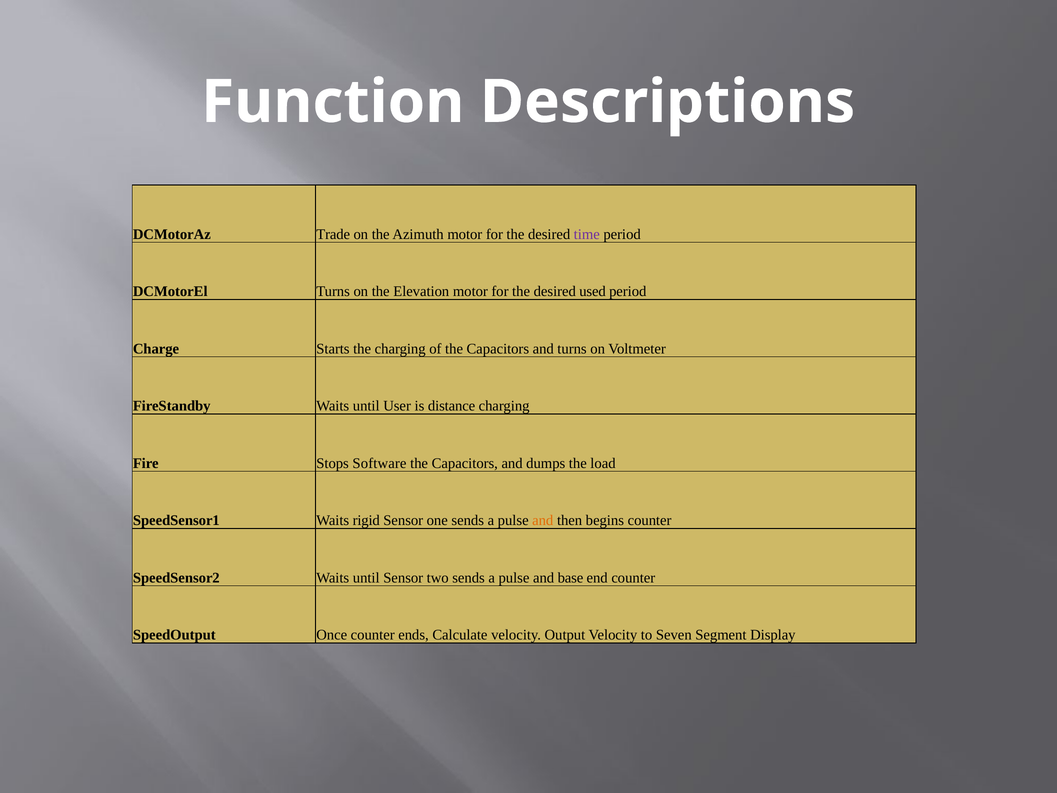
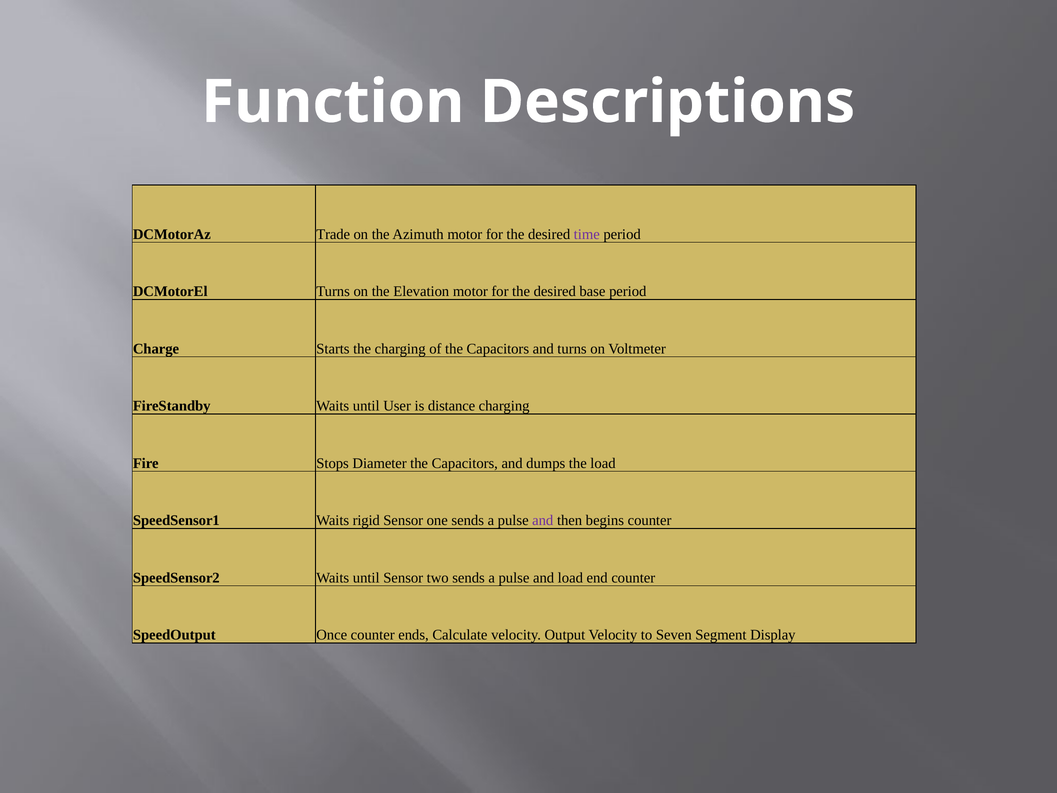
used: used -> base (592, 291)
Software: Software -> Diameter (380, 463)
and colour: orange -> purple (543, 520)
and base: base -> load (570, 578)
